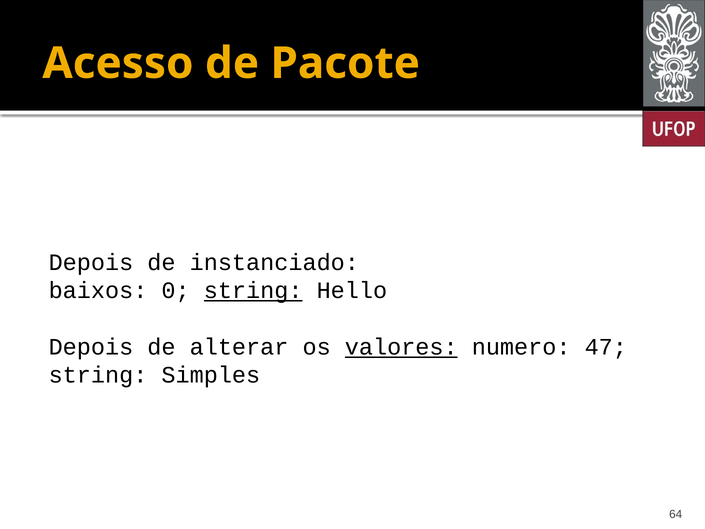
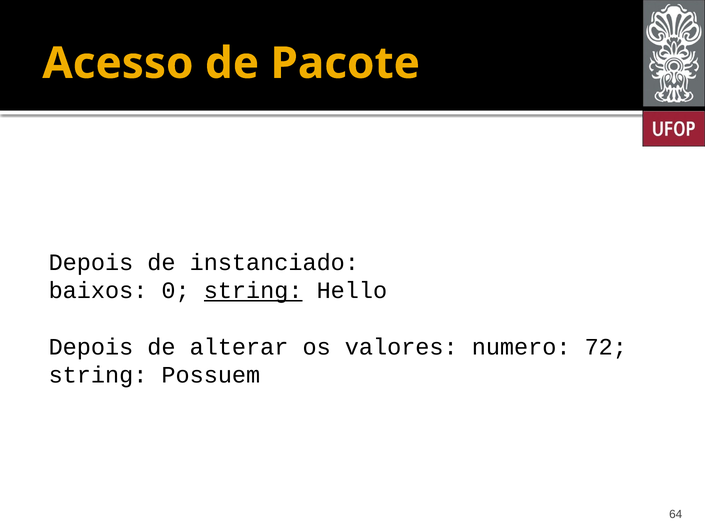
valores underline: present -> none (401, 347)
47: 47 -> 72 (606, 347)
Simples: Simples -> Possuem (211, 375)
